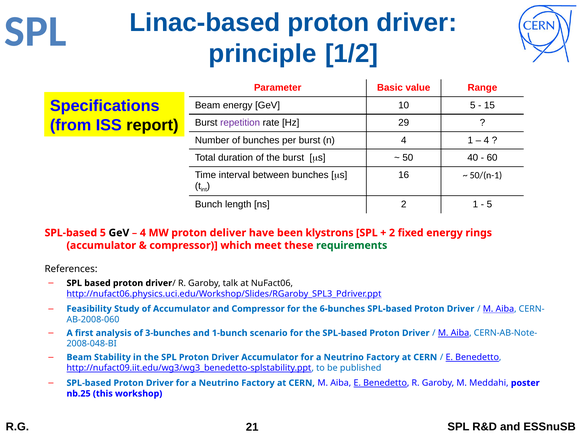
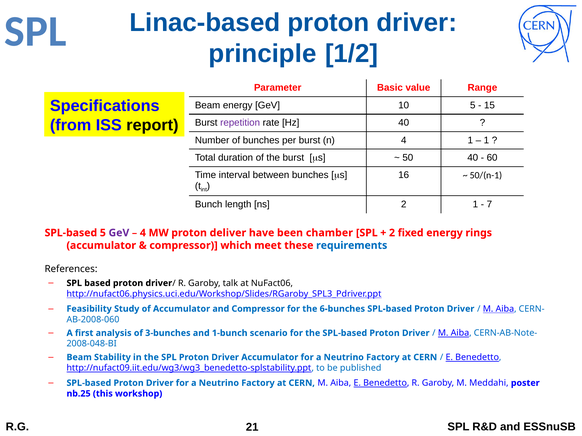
Hz 29: 29 -> 40 (404, 123)
4: 4 -> 1 (486, 140)
5: 5 -> 7 (489, 204)
GeV colour: black -> purple (119, 233)
klystrons: klystrons -> chamber (329, 233)
requirements colour: green -> blue (352, 246)
